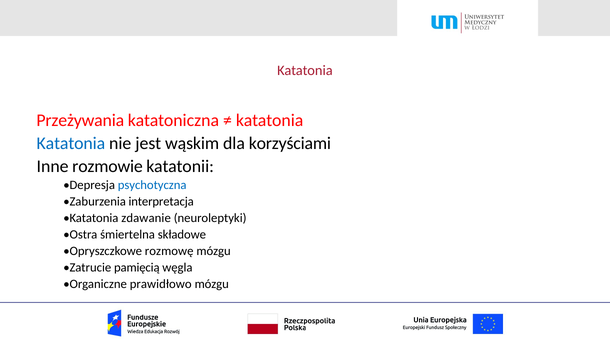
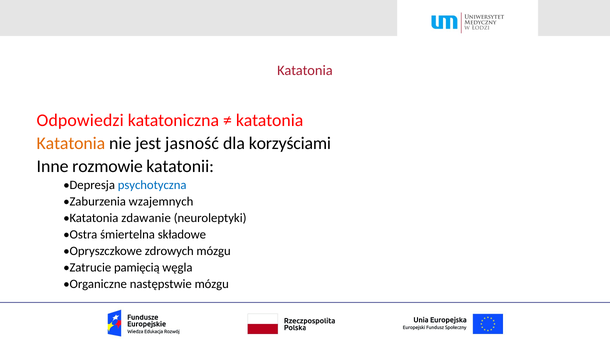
Przeżywania: Przeżywania -> Odpowiedzi (80, 120)
Katatonia colour: blue -> orange (71, 143)
wąskim: wąskim -> jasność (192, 143)
interpretacja: interpretacja -> wzajemnych (161, 202)
rozmowę: rozmowę -> zdrowych (169, 251)
prawidłowo: prawidłowo -> następstwie (161, 284)
